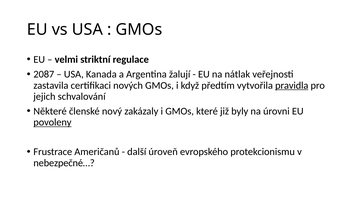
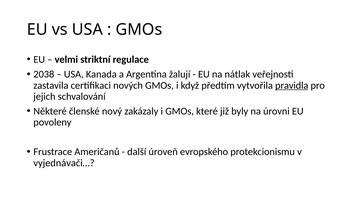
2087: 2087 -> 2038 (44, 74)
povoleny underline: present -> none (52, 122)
nebezpečné…: nebezpečné… -> vyjednávači… (64, 163)
